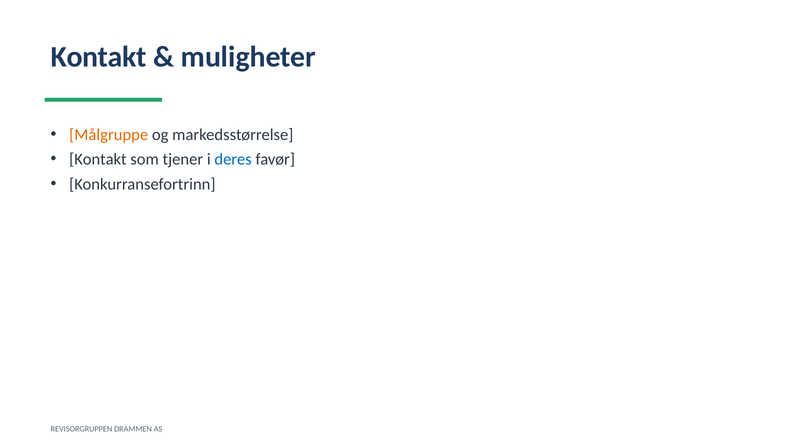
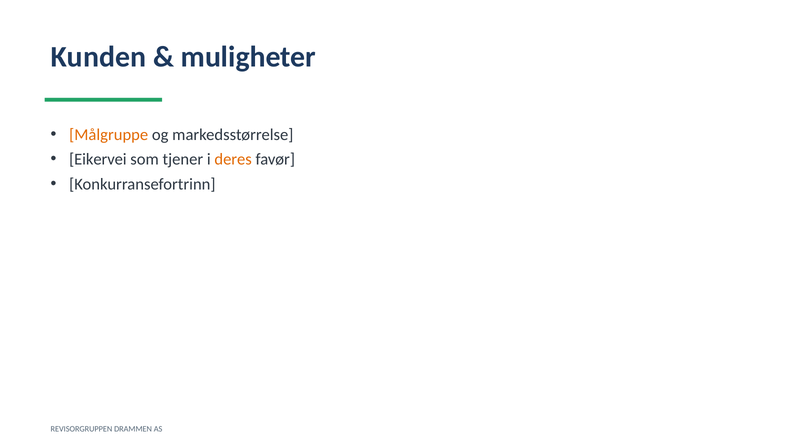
Kontakt: Kontakt -> Kunden (98, 57)
Kontakt: Kontakt -> Eikervei (98, 160)
deres colour: blue -> orange (233, 160)
